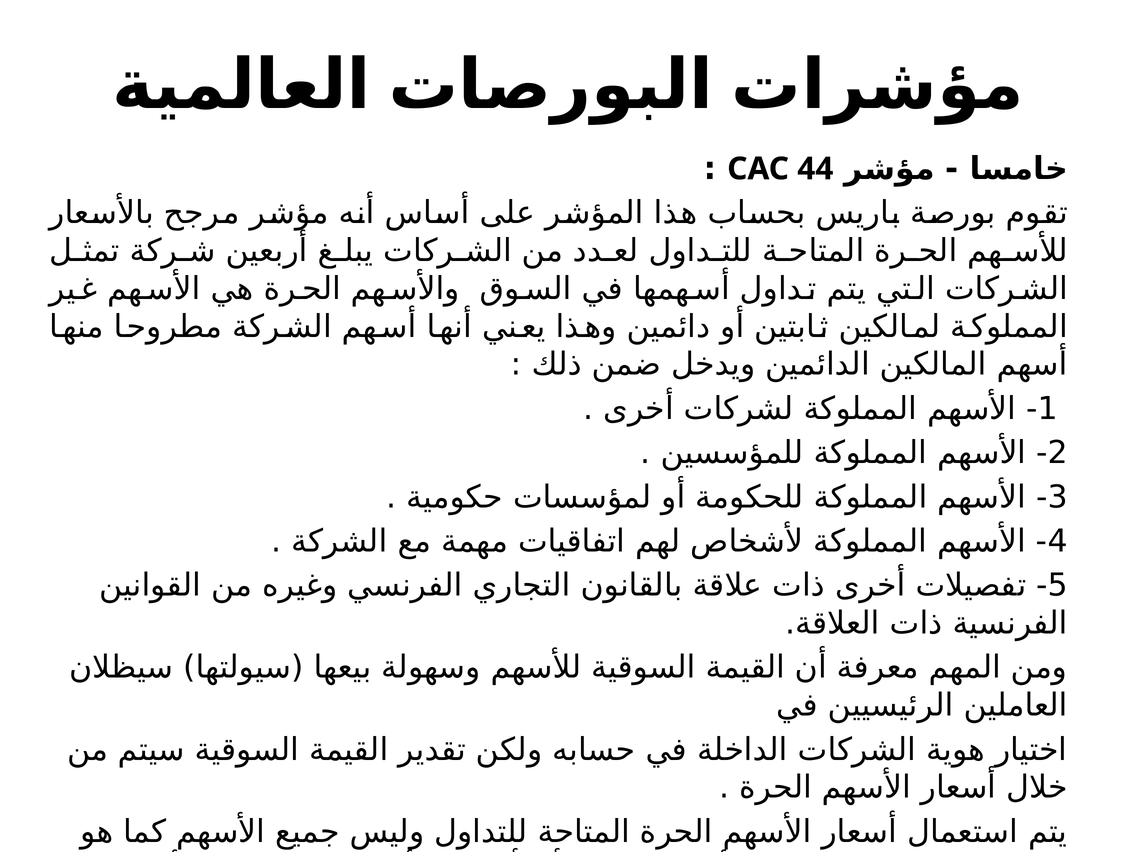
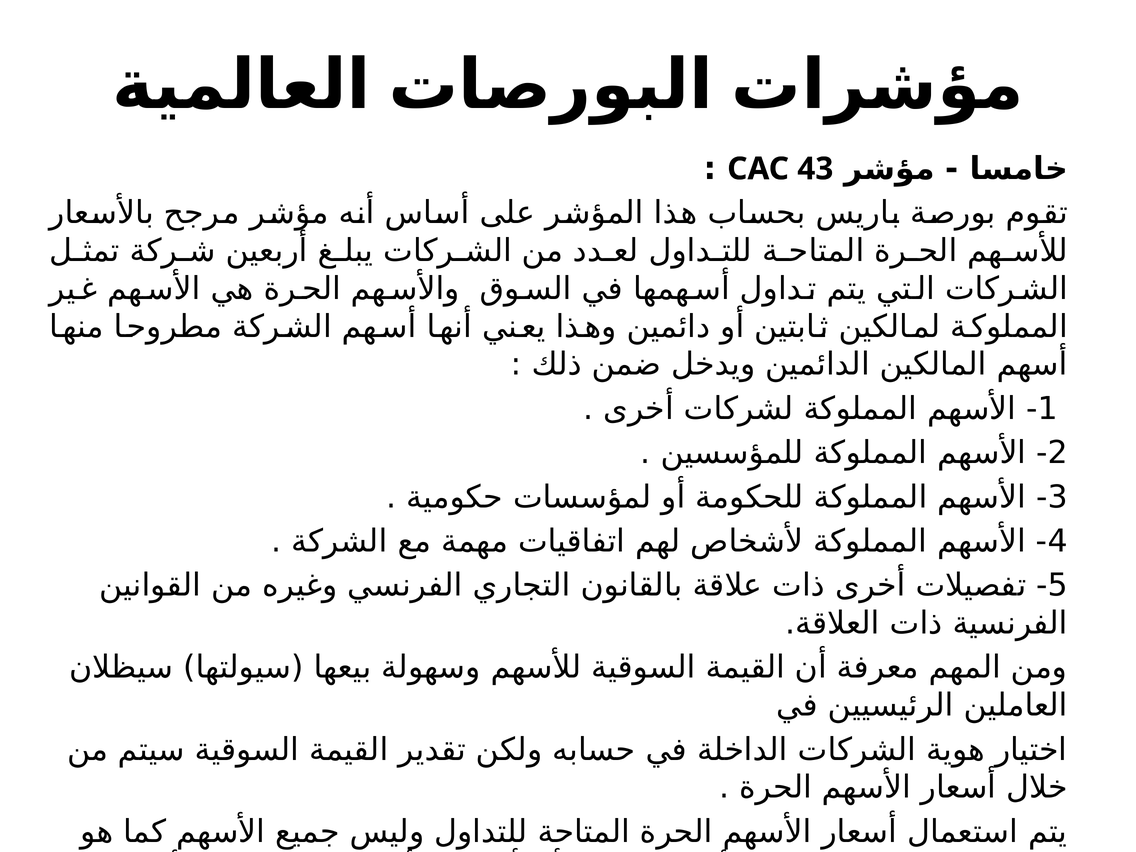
44: 44 -> 43 (815, 169)
